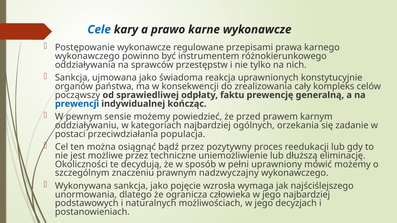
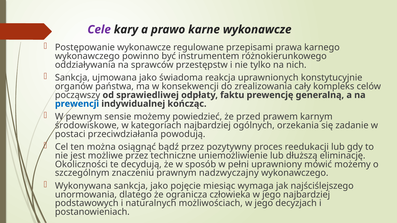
Cele colour: blue -> purple (99, 30)
oddziaływaniu: oddziaływaniu -> środowiskowe (87, 125)
populacja: populacja -> powodują (183, 134)
wzrosła: wzrosła -> miesiąc (219, 186)
